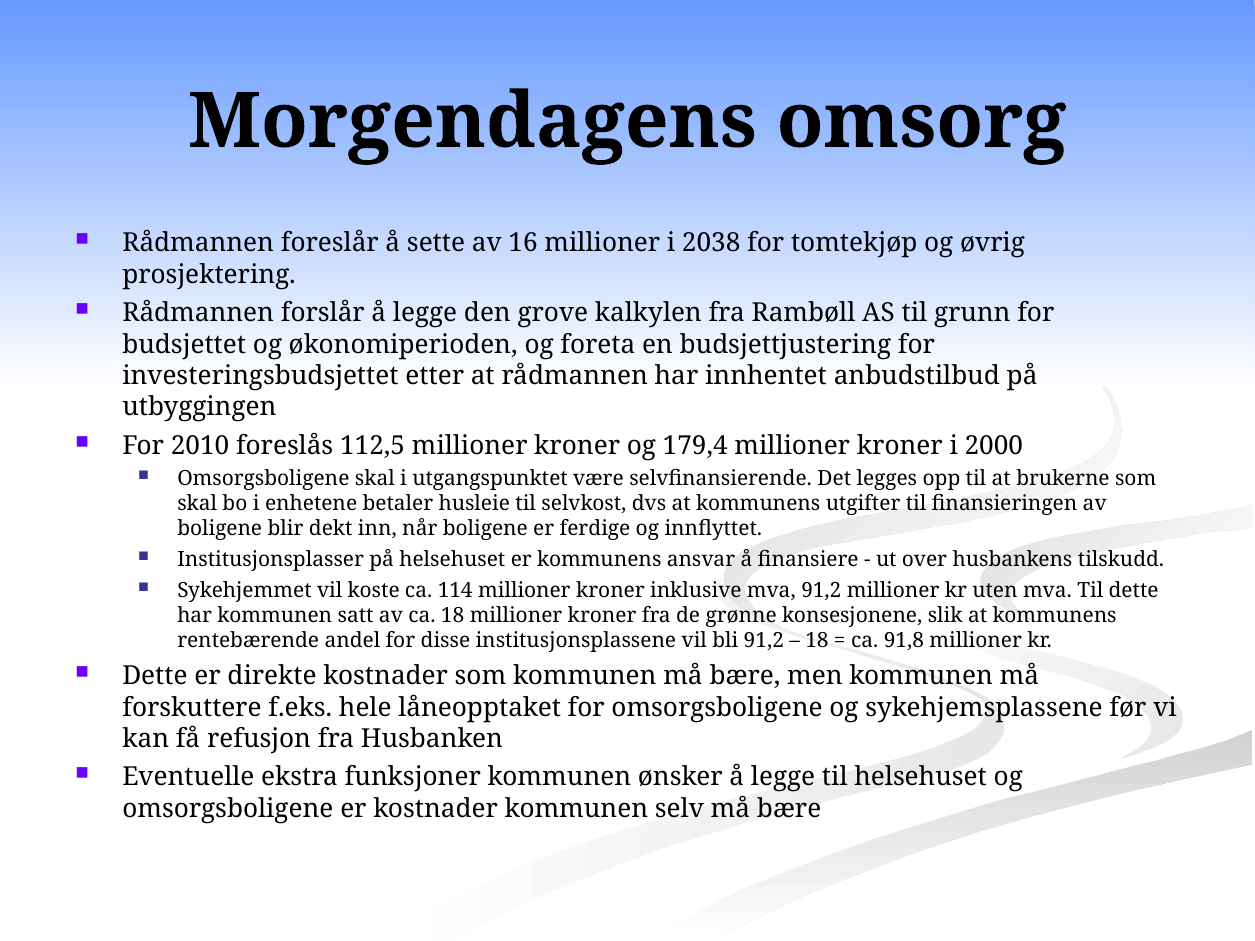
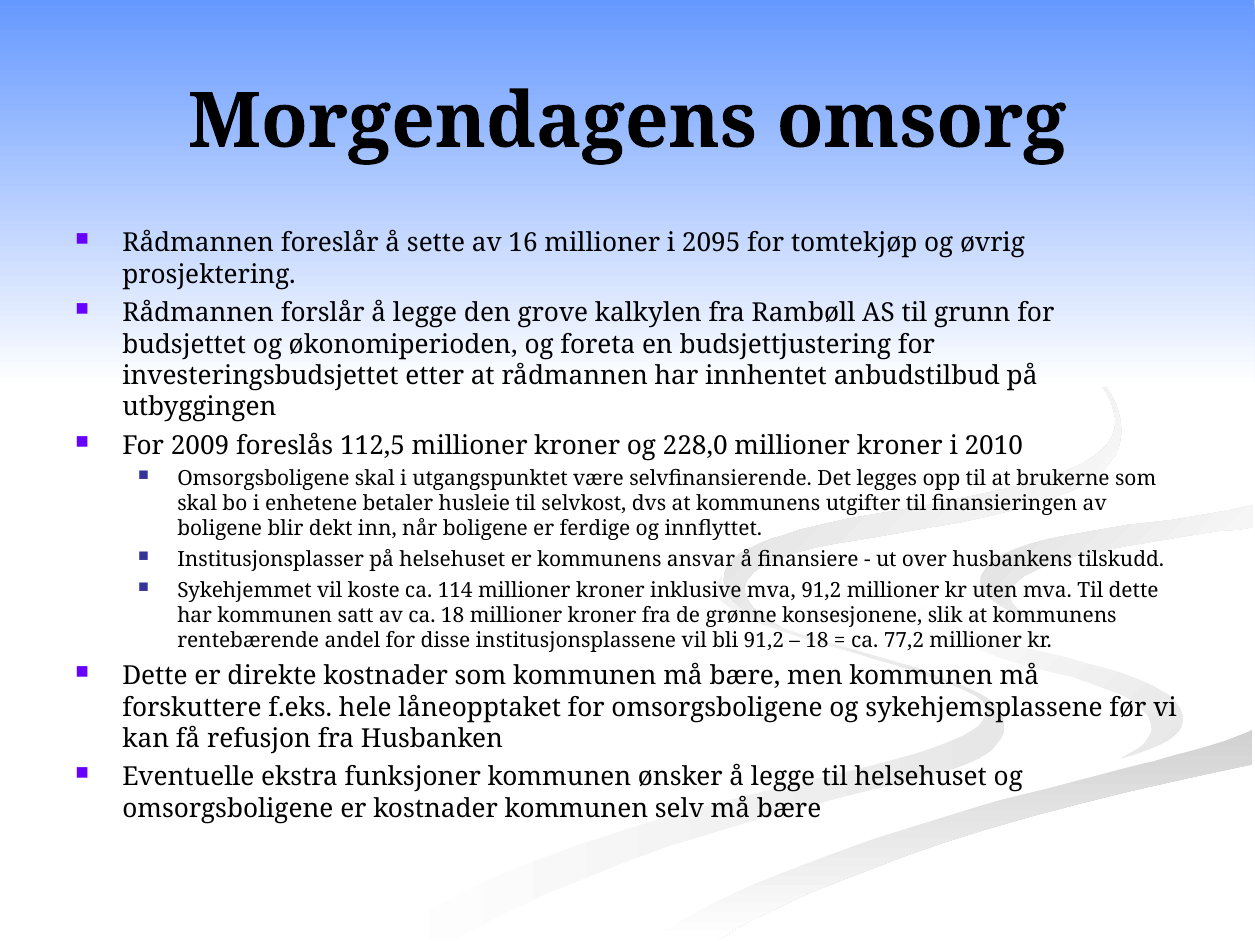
2038: 2038 -> 2095 (711, 243)
2010: 2010 -> 2009 (200, 446)
179,4: 179,4 -> 228,0 (695, 446)
2000: 2000 -> 2010 (994, 446)
91,8: 91,8 -> 77,2 (904, 641)
